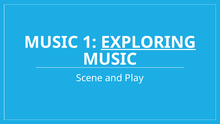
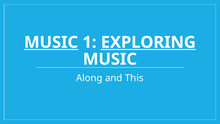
MUSIC underline: none -> present (51, 42)
Scene: Scene -> Along (89, 78)
Play: Play -> This (134, 78)
